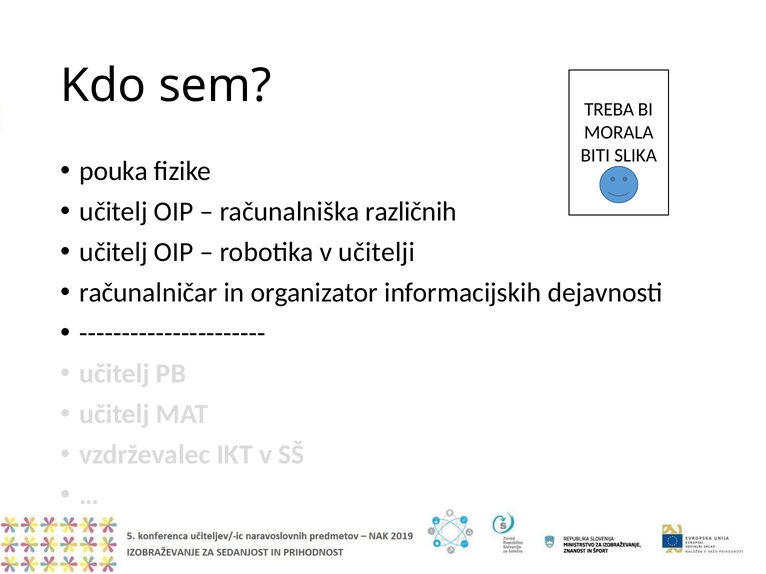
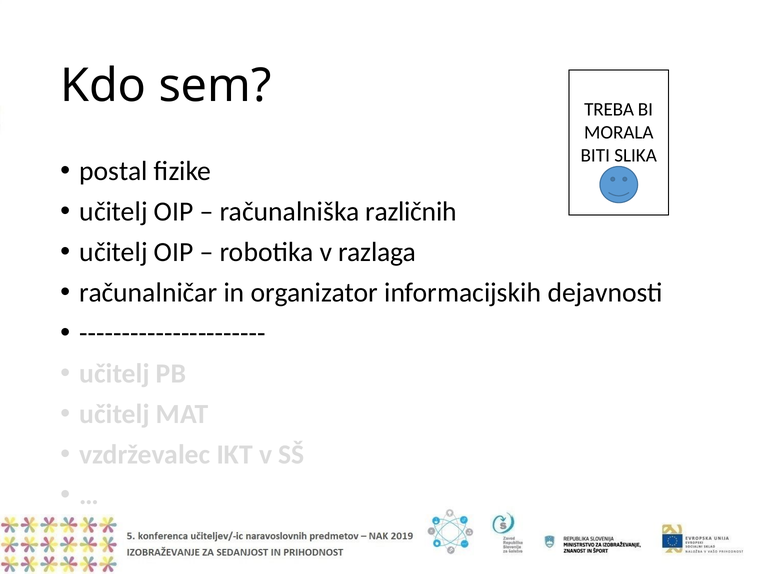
pouka: pouka -> postal (114, 172)
učitelji: učitelji -> razlaga (377, 253)
